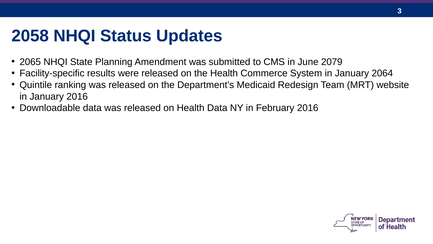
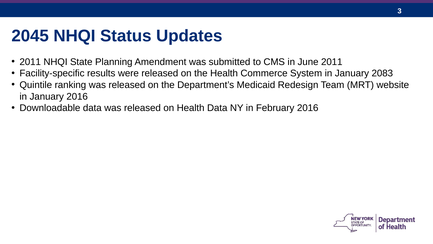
2058: 2058 -> 2045 (30, 36)
2065: 2065 -> 2011 (30, 62)
June 2079: 2079 -> 2011 (332, 62)
2064: 2064 -> 2083 (382, 73)
